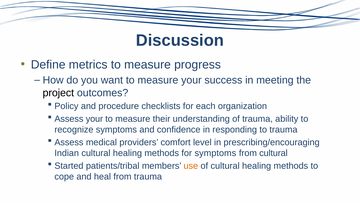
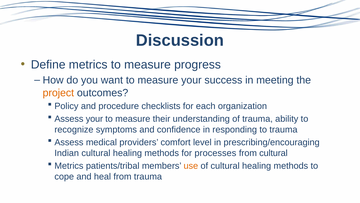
project colour: black -> orange (58, 93)
for symptoms: symptoms -> processes (215, 153)
Started: Started -> Metrics (69, 165)
